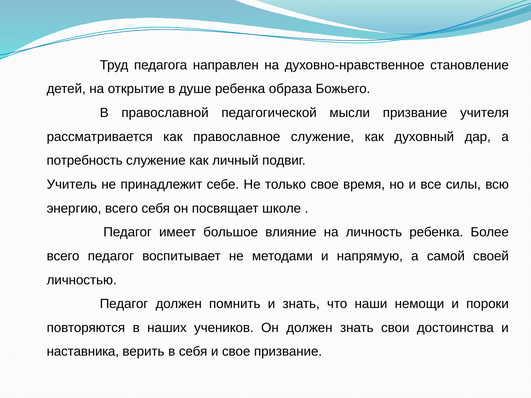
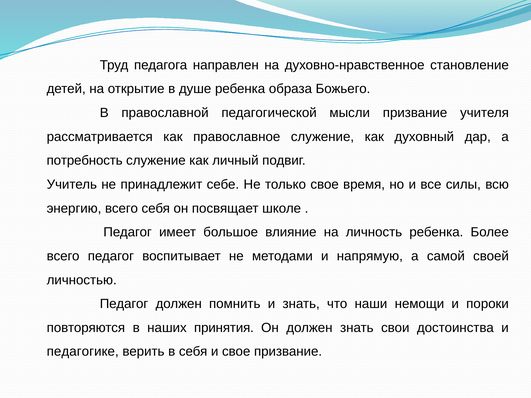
учеников: учеников -> принятия (224, 328)
наставника: наставника -> педагогике (83, 352)
